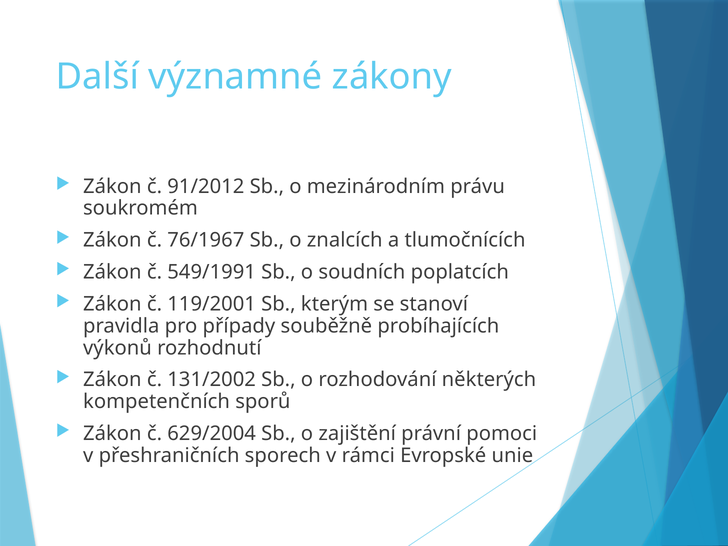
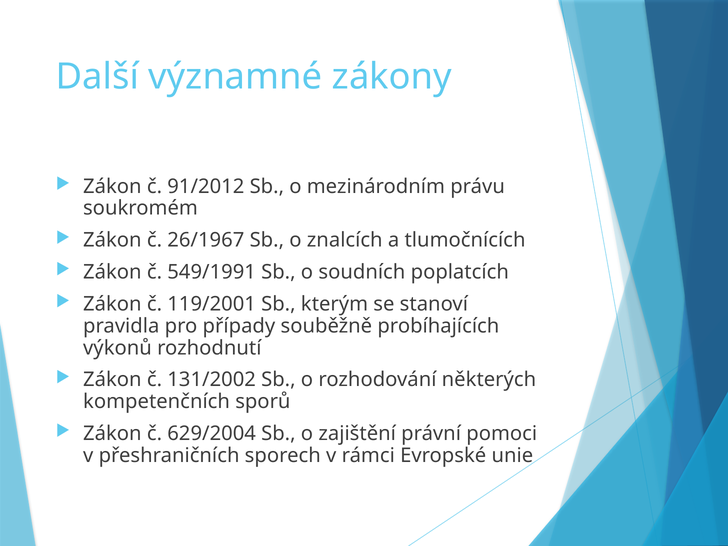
76/1967: 76/1967 -> 26/1967 (206, 240)
